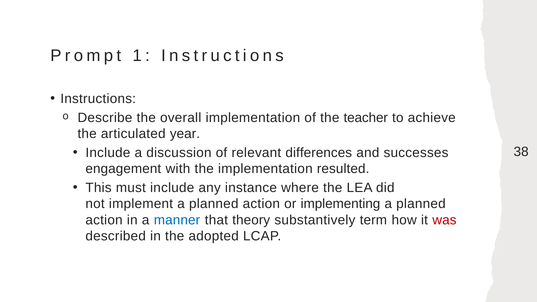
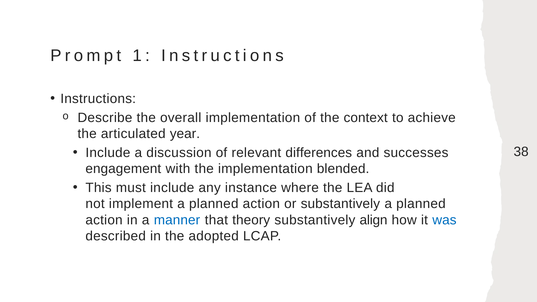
teacher: teacher -> context (366, 118)
resulted: resulted -> blended (343, 169)
or implementing: implementing -> substantively (340, 204)
term: term -> align (374, 220)
was colour: red -> blue (444, 220)
